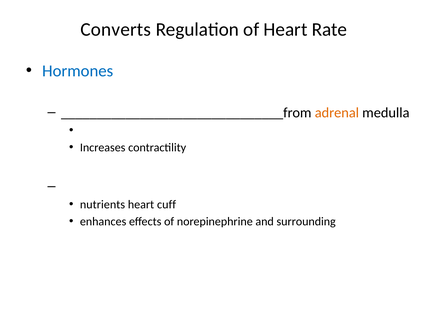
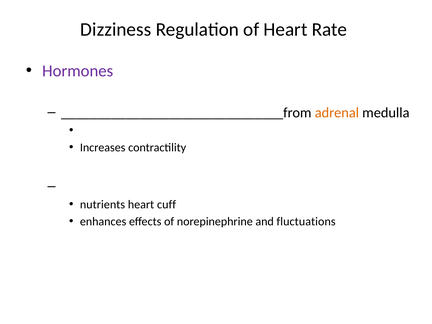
Converts: Converts -> Dizziness (116, 29)
Hormones colour: blue -> purple (78, 71)
surrounding: surrounding -> fluctuations (306, 221)
